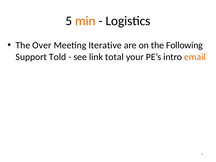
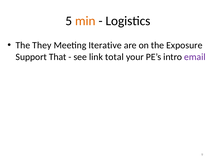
Over: Over -> They (42, 45)
Following: Following -> Exposure (184, 45)
Told: Told -> That (58, 57)
email colour: orange -> purple (195, 57)
